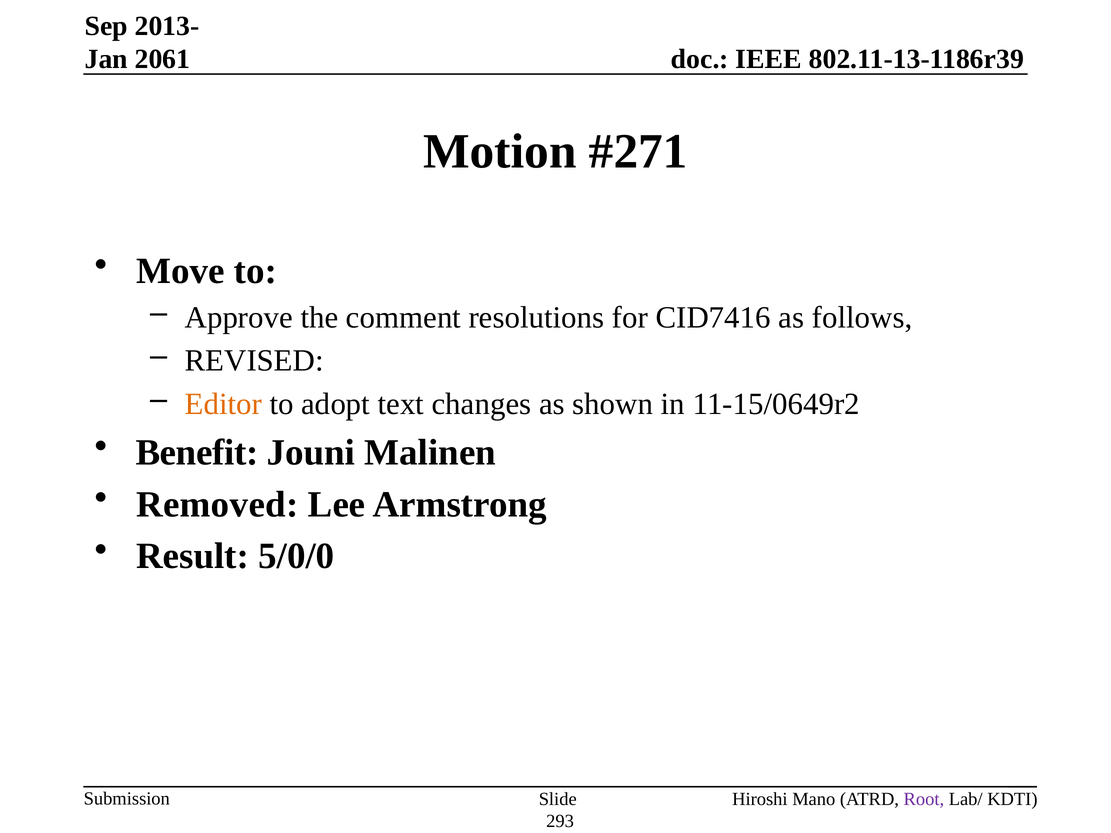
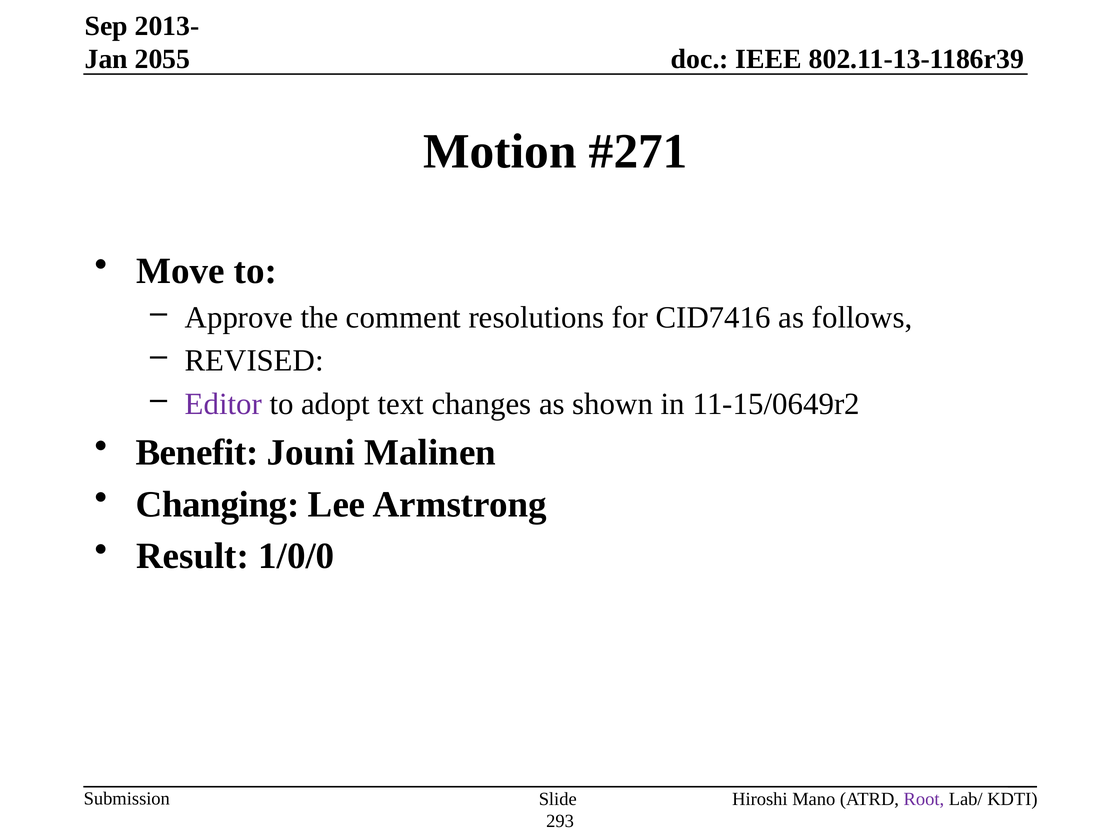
2061: 2061 -> 2055 (162, 59)
Editor colour: orange -> purple (223, 404)
Removed: Removed -> Changing (218, 504)
5/0/0: 5/0/0 -> 1/0/0 (296, 556)
